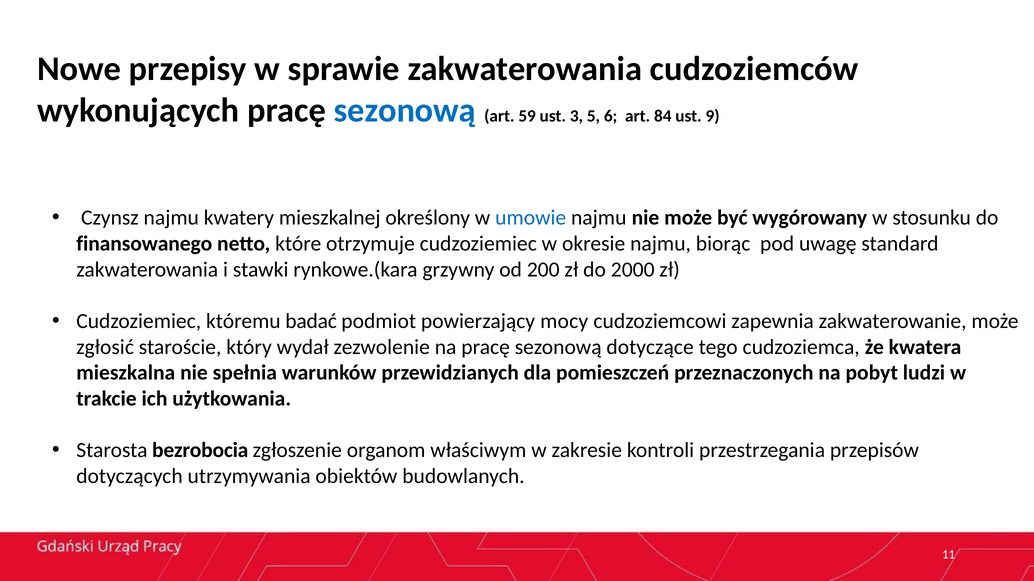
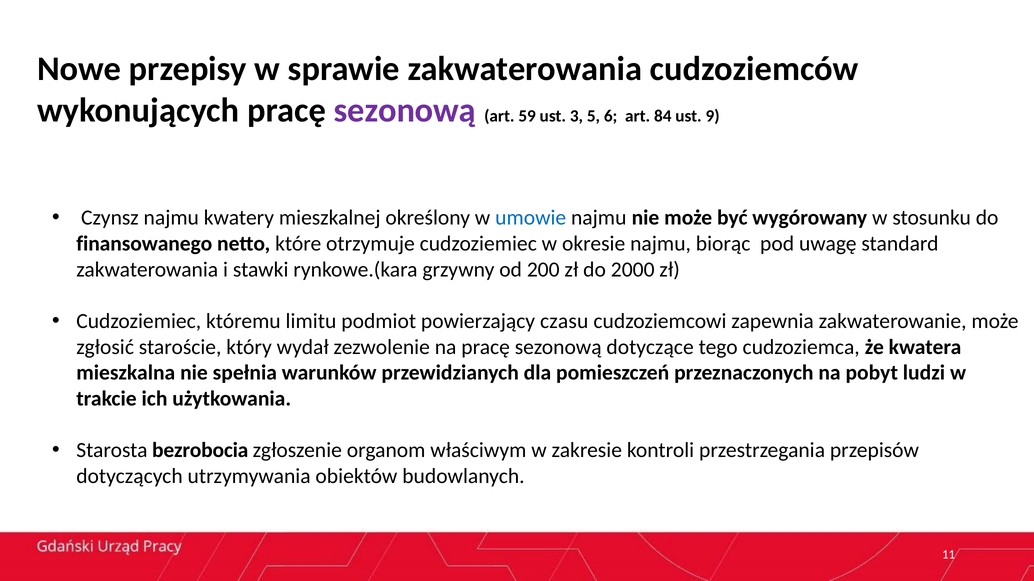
sezonową colour: blue -> purple (405, 110)
badać: badać -> limitu (311, 321)
mocy: mocy -> czasu (564, 321)
